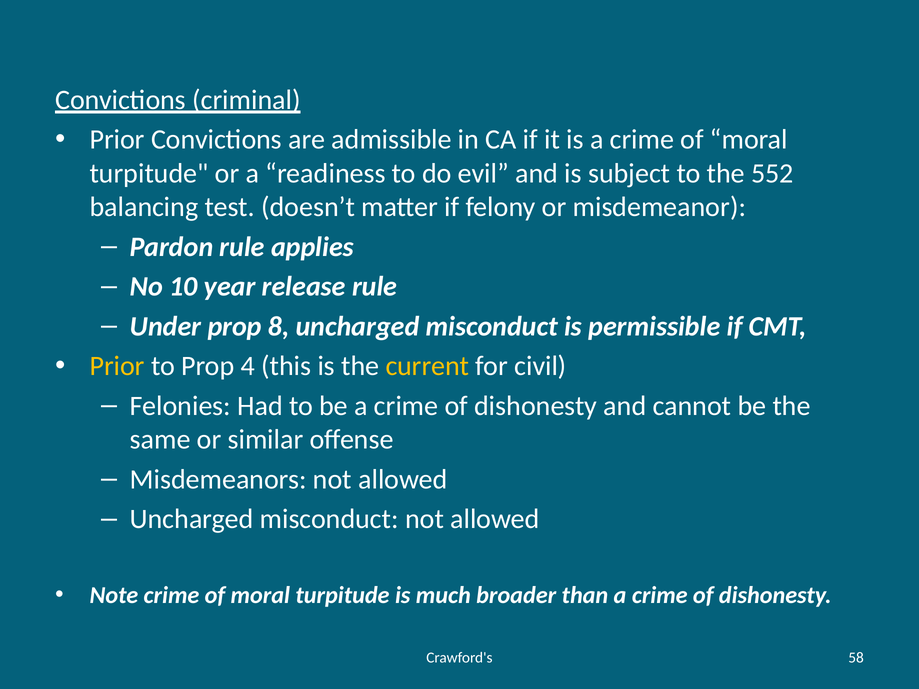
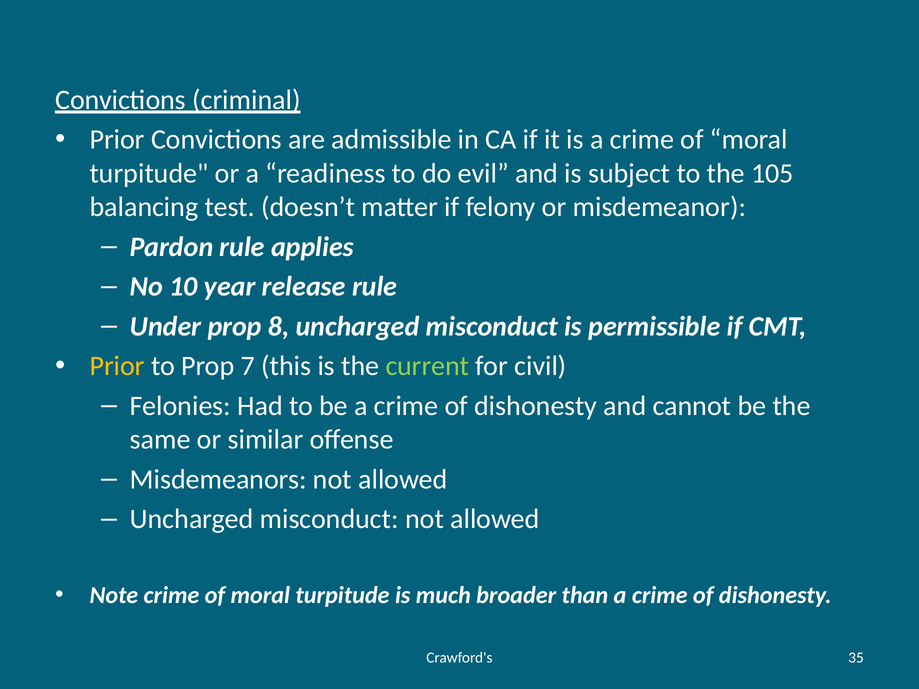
552: 552 -> 105 (772, 173)
4: 4 -> 7 (248, 366)
current colour: yellow -> light green (427, 366)
58: 58 -> 35 (856, 658)
